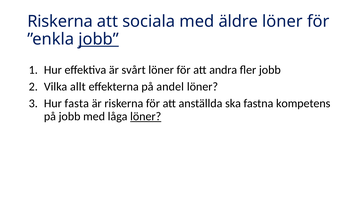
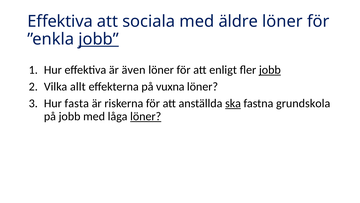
Riskerna: Riskerna -> Effektiva (60, 21)
svårt: svårt -> även (134, 70)
andra: andra -> enligt (223, 70)
jobb underline: none -> present (270, 70)
andel: andel -> vuxna (170, 87)
ska underline: none -> present (233, 103)
kompetens: kompetens -> grundskola (303, 103)
